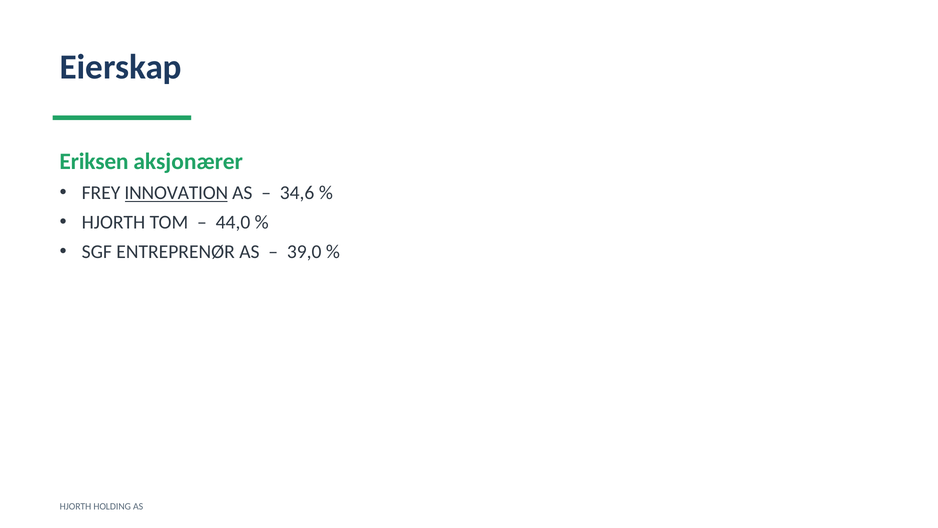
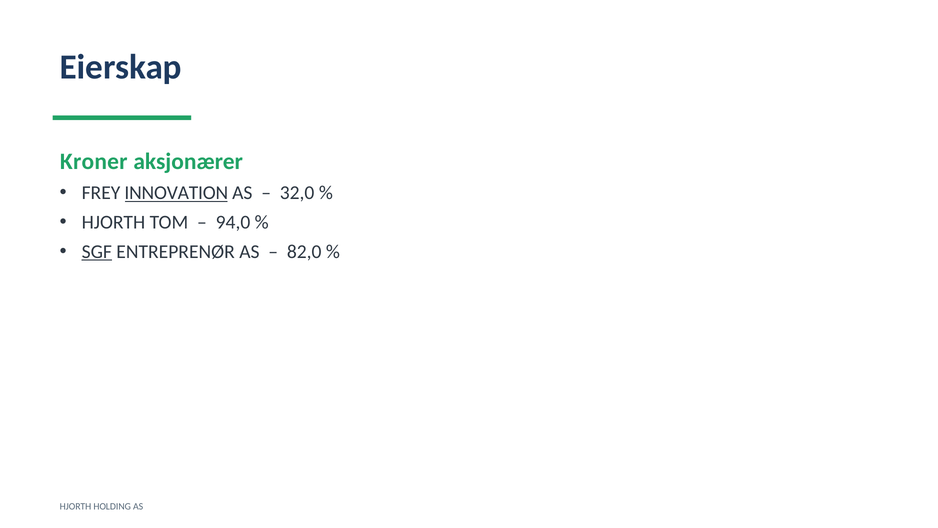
Eriksen: Eriksen -> Kroner (94, 161)
34,6: 34,6 -> 32,0 (297, 193)
44,0: 44,0 -> 94,0 (233, 222)
SGF underline: none -> present (97, 252)
39,0: 39,0 -> 82,0 (304, 252)
